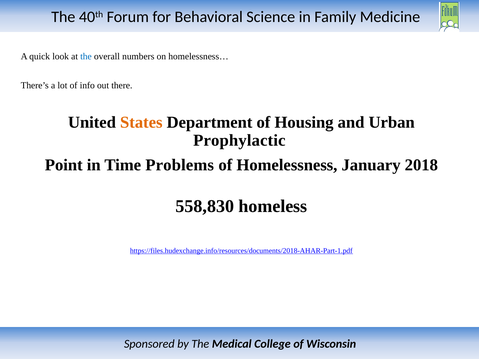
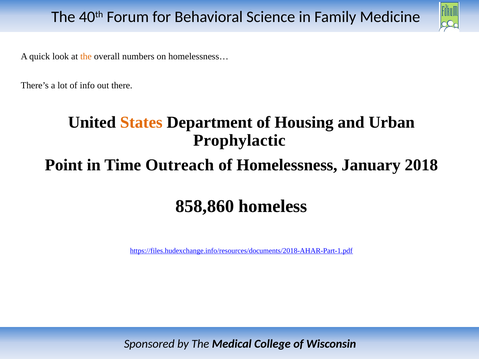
the colour: blue -> orange (86, 57)
Problems: Problems -> Outreach (180, 165)
558,830: 558,830 -> 858,860 (205, 206)
